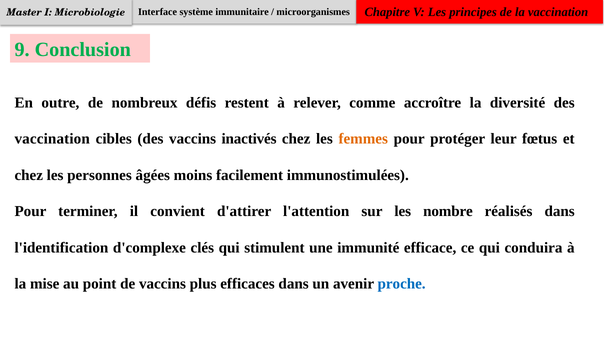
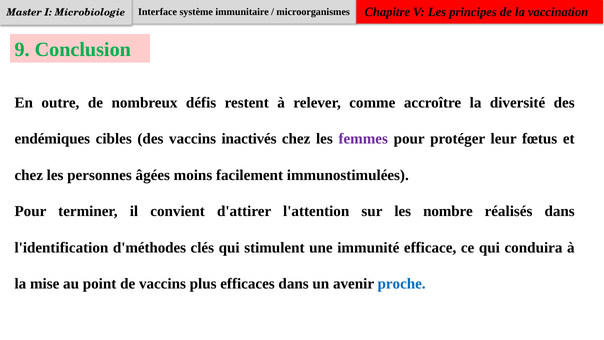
vaccination: vaccination -> endémiques (52, 139)
femmes colour: orange -> purple (363, 139)
d'complexe: d'complexe -> d'méthodes (150, 247)
